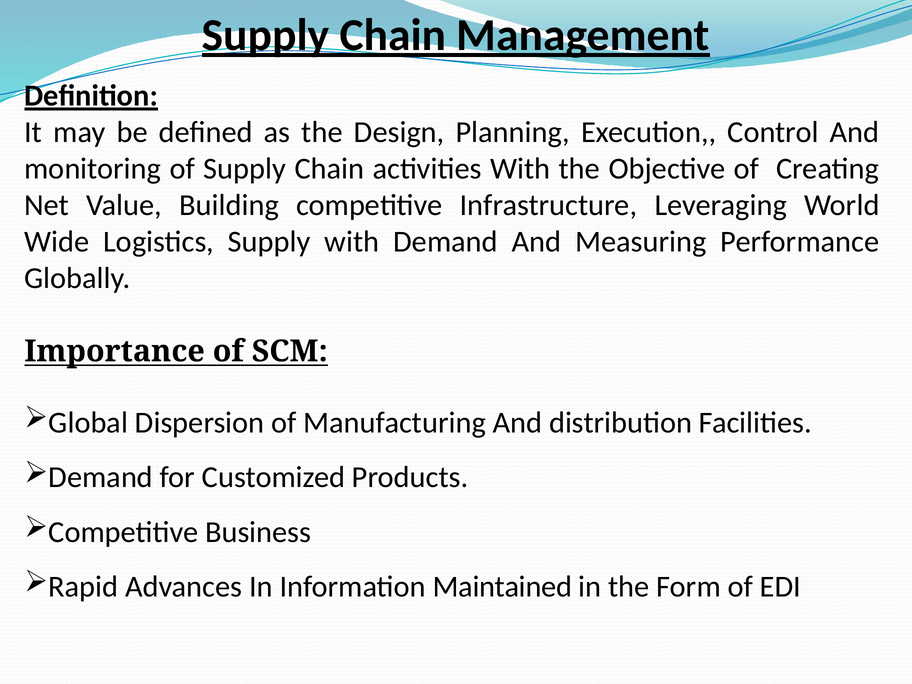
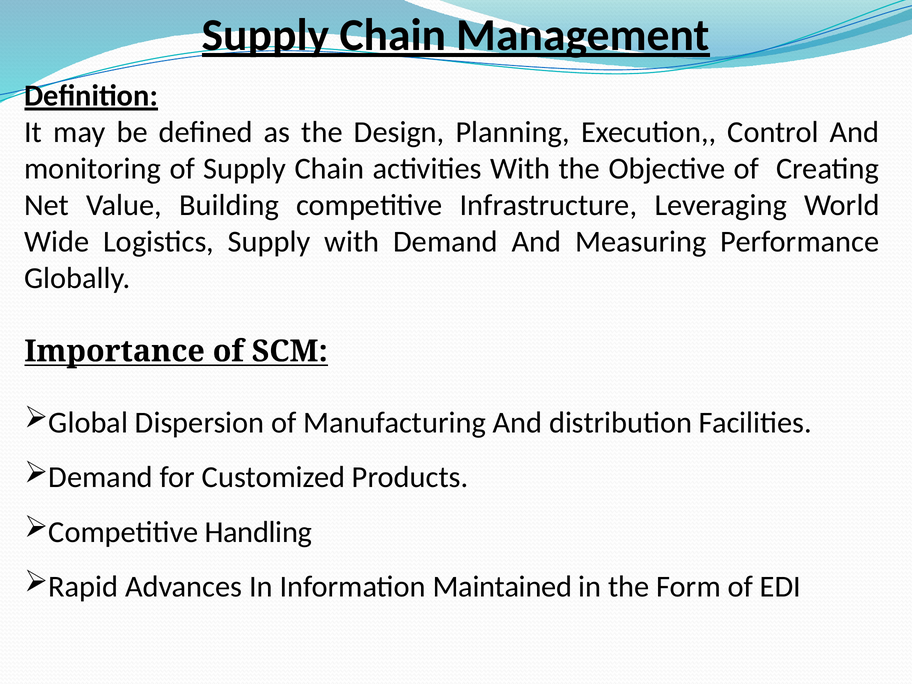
Business: Business -> Handling (258, 532)
